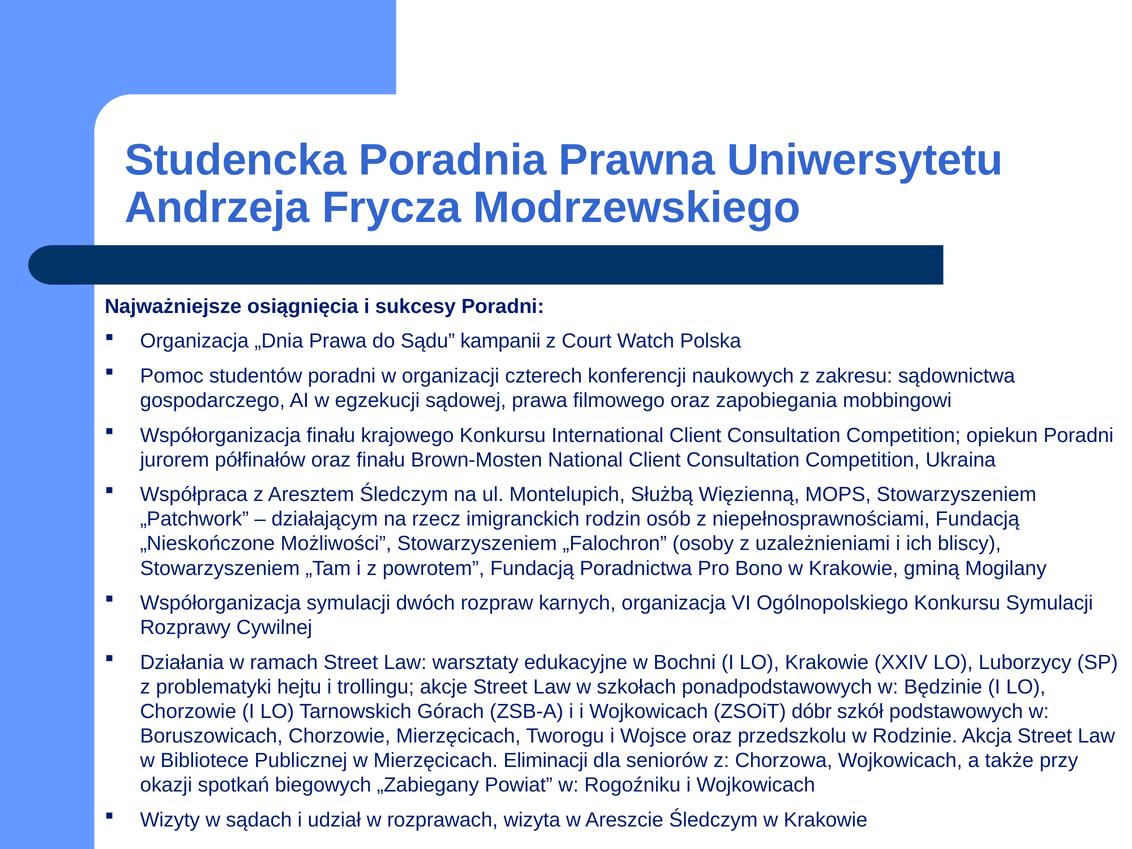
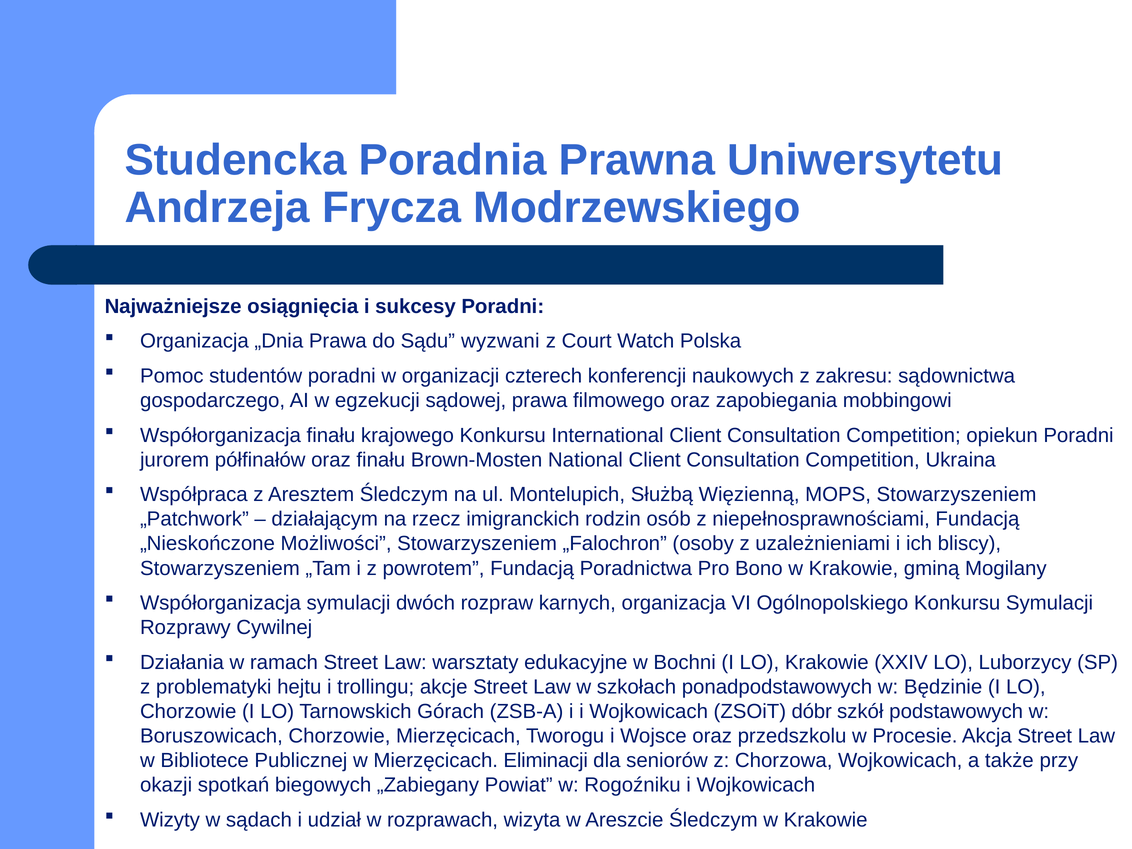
kampanii: kampanii -> wyzwani (500, 341)
Rodzinie: Rodzinie -> Procesie (915, 736)
